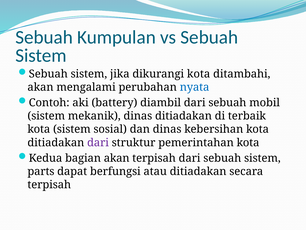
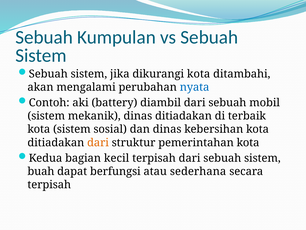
dari colour: purple -> orange (98, 142)
bagian akan: akan -> kecil (117, 158)
parts: parts -> buah (41, 171)
atau ditiadakan: ditiadakan -> sederhana (198, 171)
